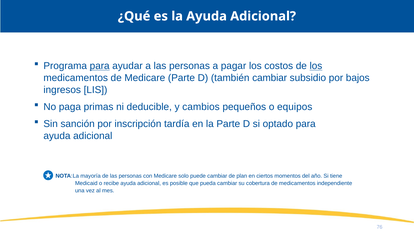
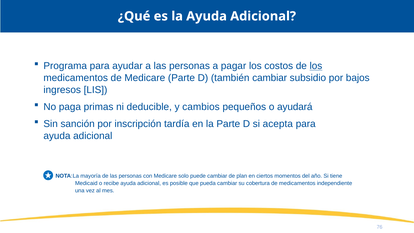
para underline: present -> none (100, 66)
equipos: equipos -> ayudará (295, 107)
optado: optado -> acepta (278, 124)
